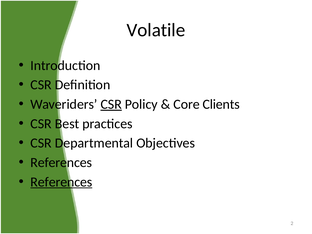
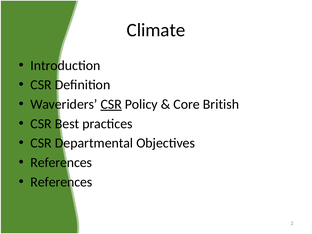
Volatile: Volatile -> Climate (156, 30)
Clients: Clients -> British (221, 104)
References underline: present -> none (61, 182)
